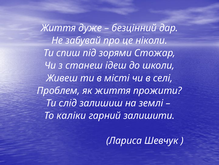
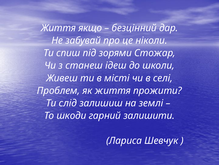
дуже: дуже -> якщо (90, 28)
каліки: каліки -> шкоди (71, 115)
